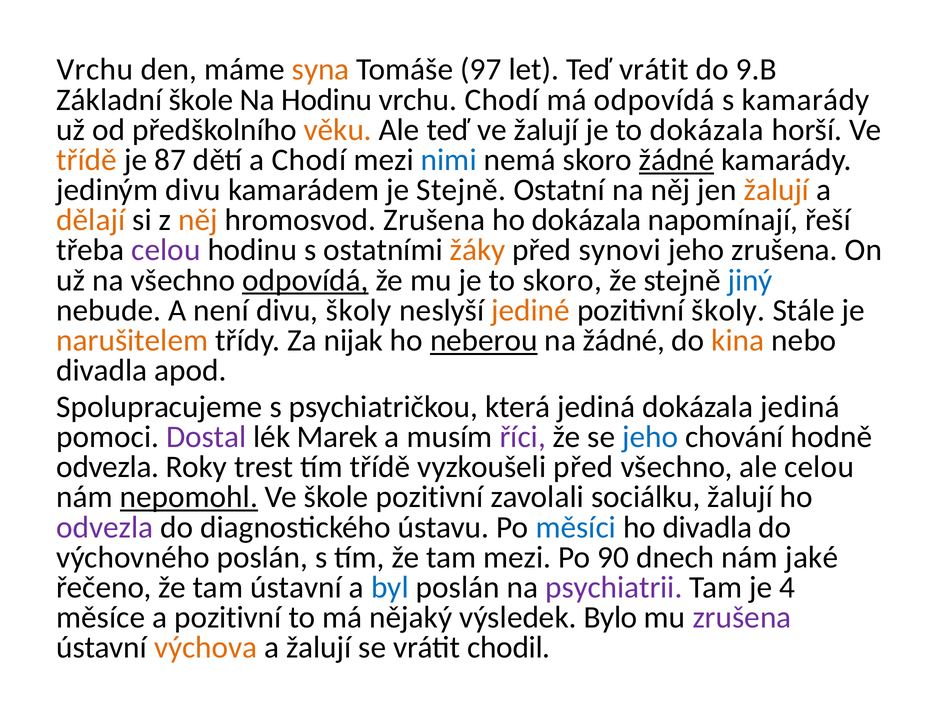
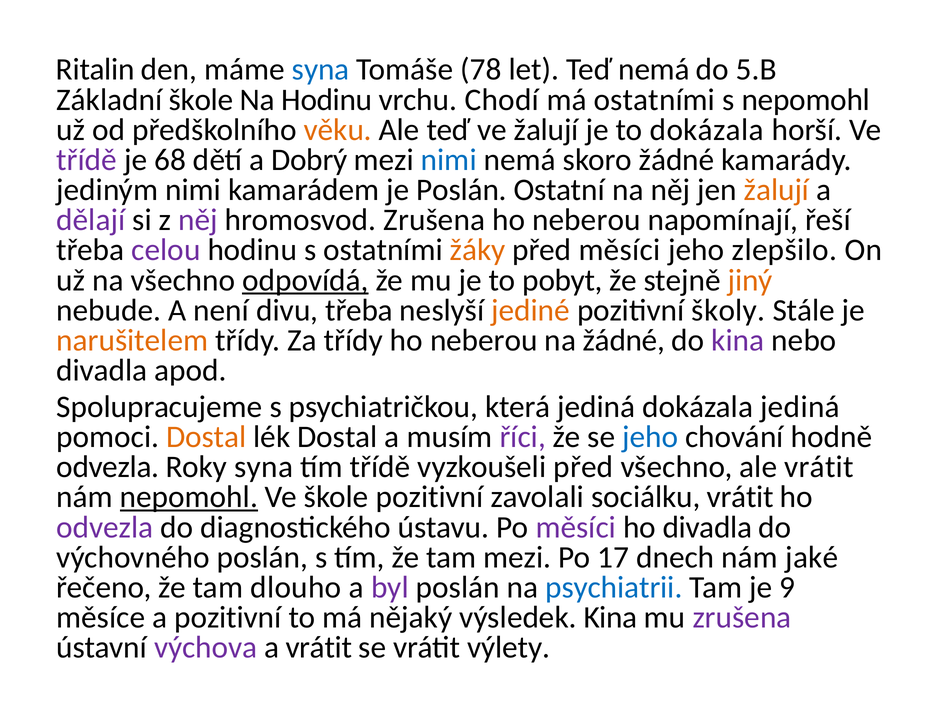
Vrchu: Vrchu -> Ritalin (95, 70)
syna colour: orange -> blue (321, 70)
97: 97 -> 78 (481, 70)
Teď vrátit: vrátit -> nemá (654, 70)
9.B: 9.B -> 5.B (756, 70)
má odpovídá: odpovídá -> ostatními (654, 100)
s kamarády: kamarády -> nepomohl (806, 100)
třídě colour: orange -> purple (87, 160)
87: 87 -> 68 (170, 160)
a Chodí: Chodí -> Dobrý (309, 160)
žádné underline: present -> none (677, 160)
jediným divu: divu -> nimi (193, 190)
je Stejně: Stejně -> Poslán (462, 190)
dělají colour: orange -> purple (91, 220)
něj colour: orange -> purple (198, 220)
dokázala: dokázala -> neberou (586, 220)
před synovi: synovi -> měsíci (620, 250)
jeho zrušena: zrušena -> zlepšilo (784, 250)
to skoro: skoro -> pobyt (563, 280)
jiný colour: blue -> orange (750, 280)
divu školy: školy -> třeba (359, 310)
Za nijak: nijak -> třídy (353, 340)
neberou underline: present -> none (484, 340)
kina colour: orange -> purple (738, 340)
Dostal colour: purple -> orange (206, 437)
lék Marek: Marek -> Dostal (337, 437)
Roky trest: trest -> syna (264, 467)
ale celou: celou -> vrátit (819, 467)
sociálku žalují: žalují -> vrátit (740, 497)
měsíci colour: blue -> purple (576, 527)
90: 90 -> 17 (613, 557)
tam ústavní: ústavní -> dlouho (296, 587)
byl colour: blue -> purple (390, 587)
psychiatrii colour: purple -> blue (614, 587)
4: 4 -> 9 (787, 587)
výsledek Bylo: Bylo -> Kina (611, 617)
výchova colour: orange -> purple (206, 648)
a žalují: žalují -> vrátit (319, 648)
chodil: chodil -> výlety (509, 648)
